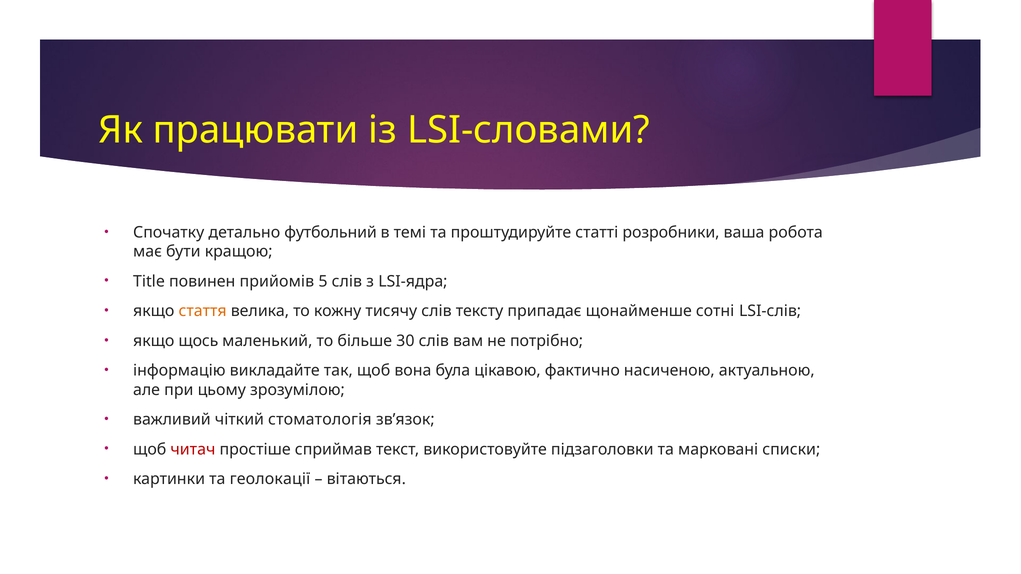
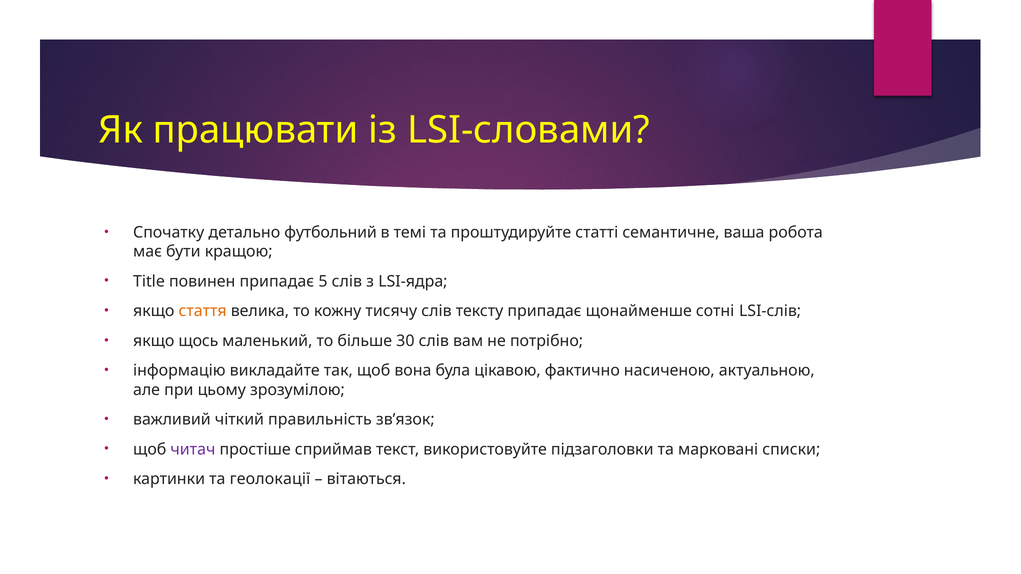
розробники: розробники -> семантичне (671, 233)
повинен прийомів: прийомів -> припадає (277, 281)
стоматологія: стоматологія -> правильність (320, 420)
читач colour: red -> purple (193, 450)
